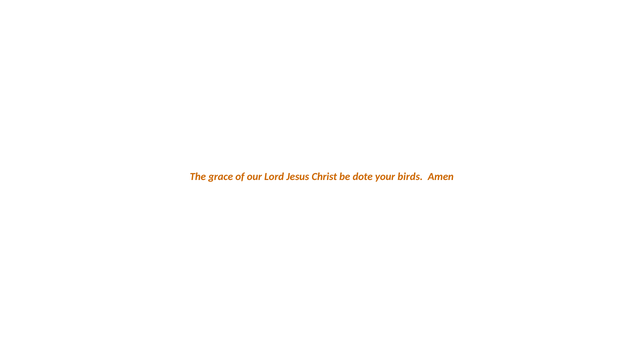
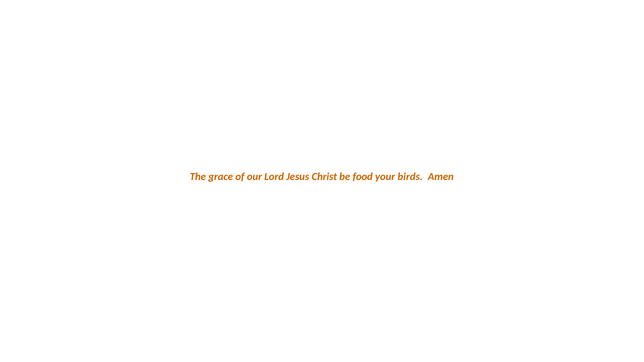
dote: dote -> food (363, 177)
